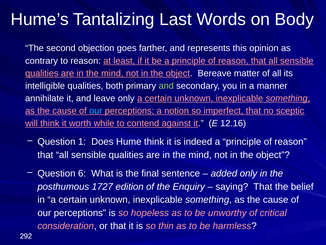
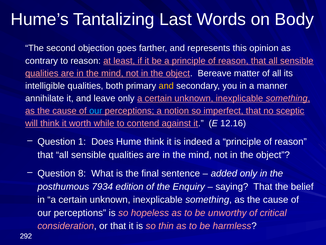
and colour: light green -> yellow (166, 86)
6: 6 -> 8 (82, 173)
1727: 1727 -> 7934 (102, 186)
